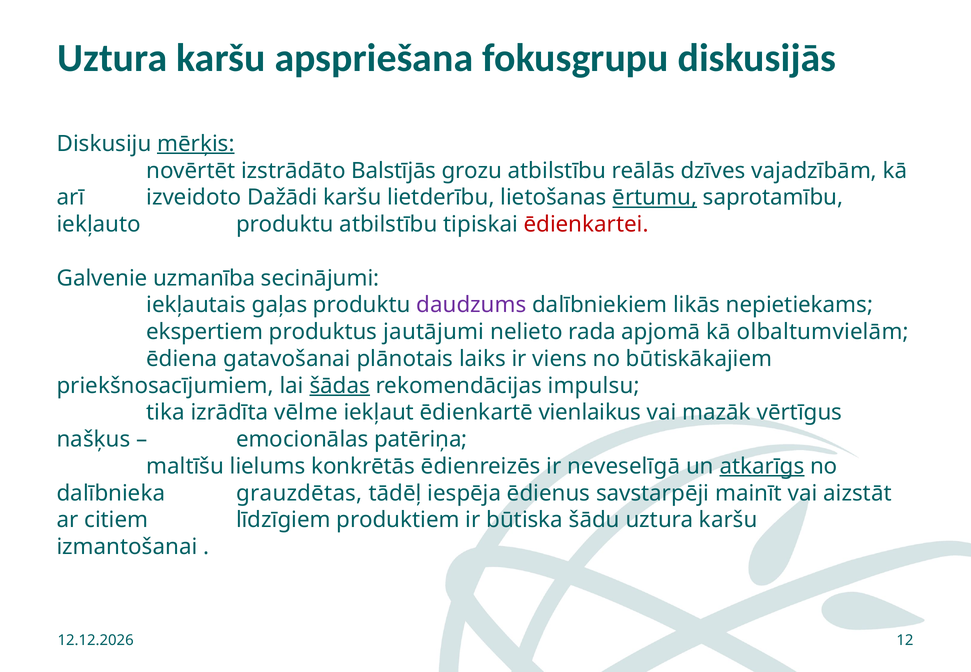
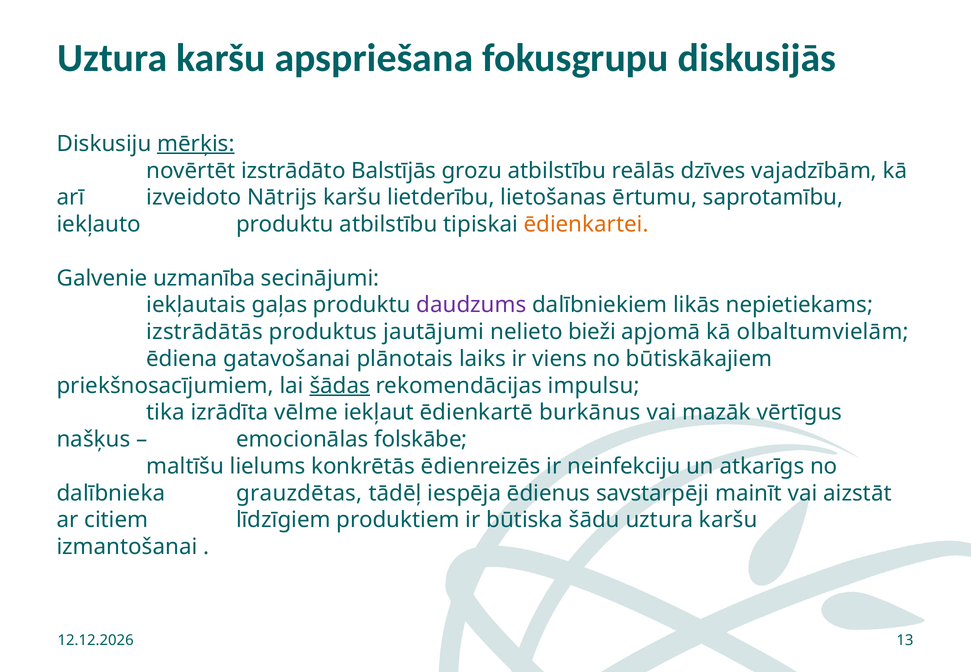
Dažādi: Dažādi -> Nātrijs (282, 198)
ērtumu underline: present -> none (655, 198)
ēdienkartei colour: red -> orange (586, 224)
ekspertiem: ekspertiem -> izstrādātās (205, 332)
rada: rada -> bieži (592, 332)
vienlaikus: vienlaikus -> burkānus (590, 413)
patēriņa: patēriņa -> folskābe (421, 440)
neveselīgā: neveselīgā -> neinfekciju (624, 466)
atkarīgs underline: present -> none (762, 466)
12: 12 -> 13 (905, 641)
